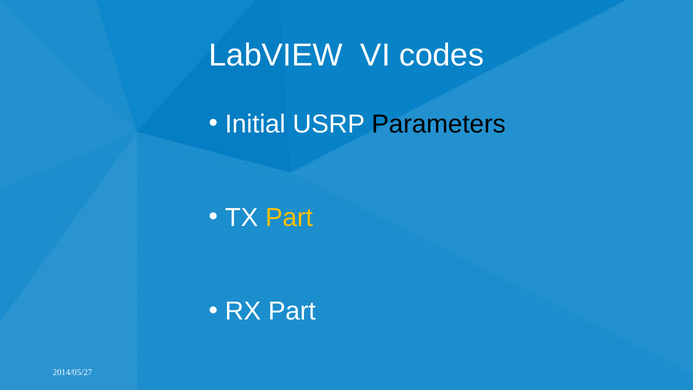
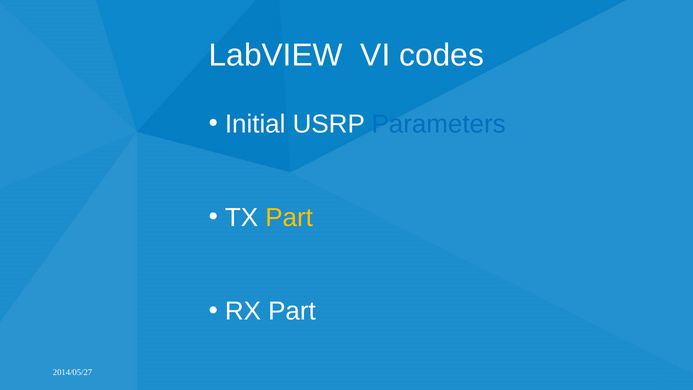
Parameters colour: black -> blue (439, 124)
